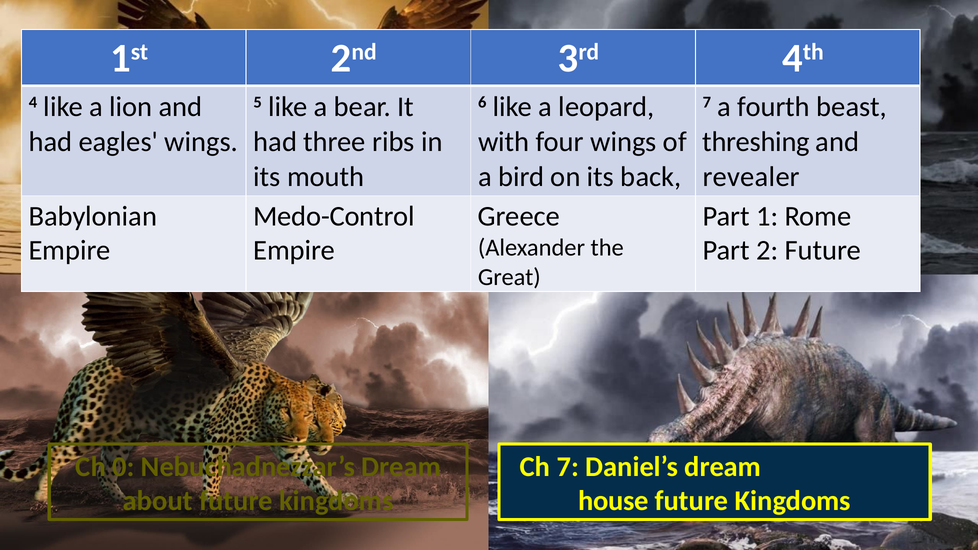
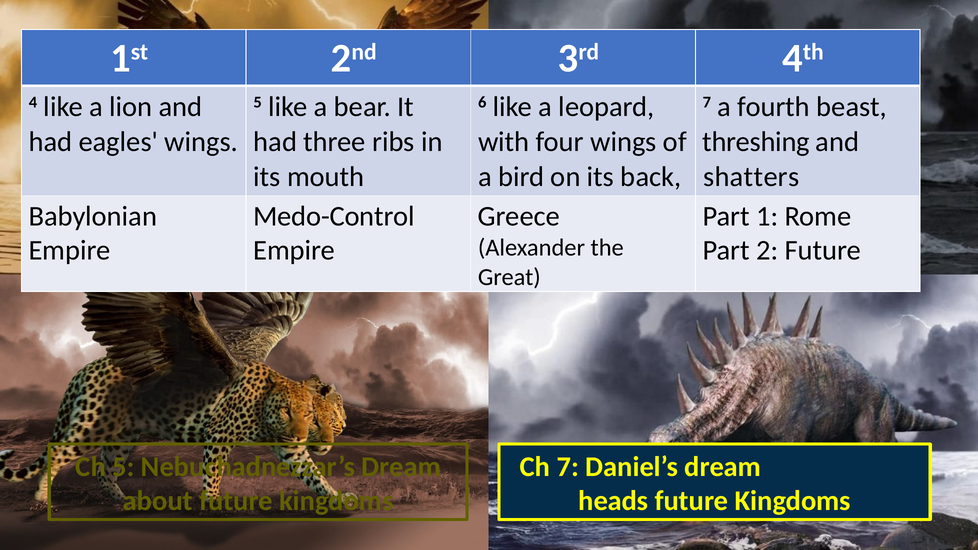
revealer: revealer -> shatters (751, 177)
Ch 0: 0 -> 5 (123, 467)
house: house -> heads (613, 501)
